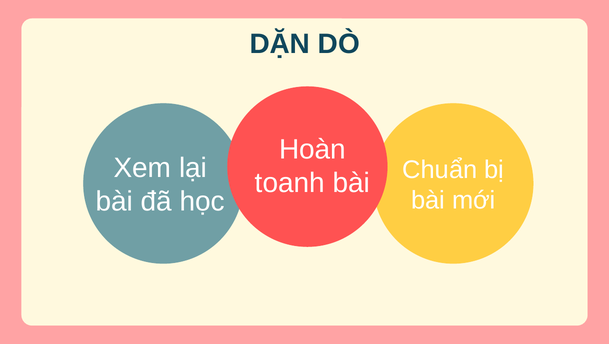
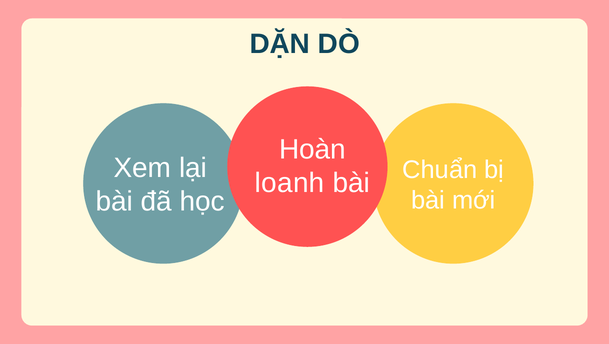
toanh: toanh -> loanh (290, 183)
